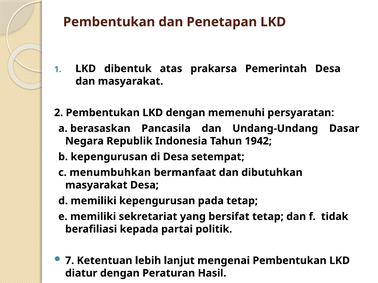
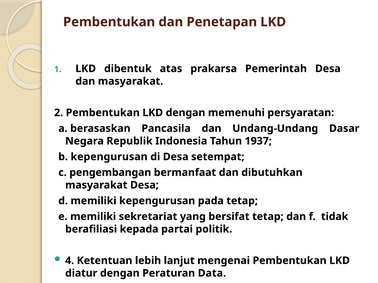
1942: 1942 -> 1937 (258, 141)
menumbuhkan: menumbuhkan -> pengembangan (110, 173)
7: 7 -> 4 (70, 261)
Hasil: Hasil -> Data (212, 274)
